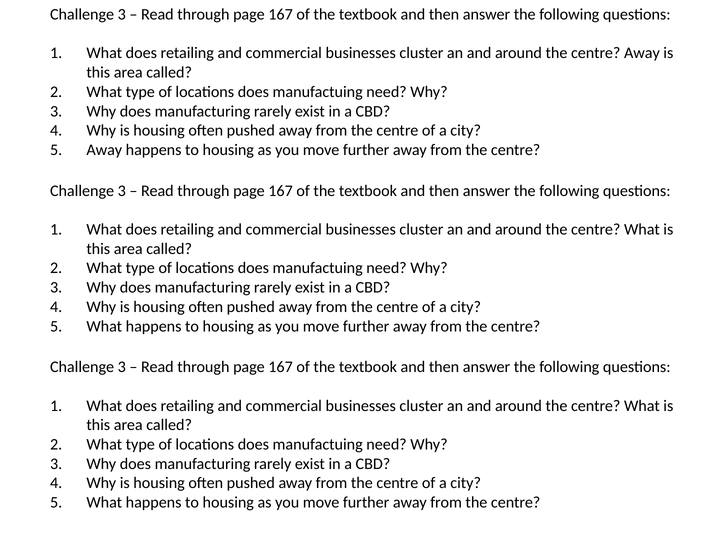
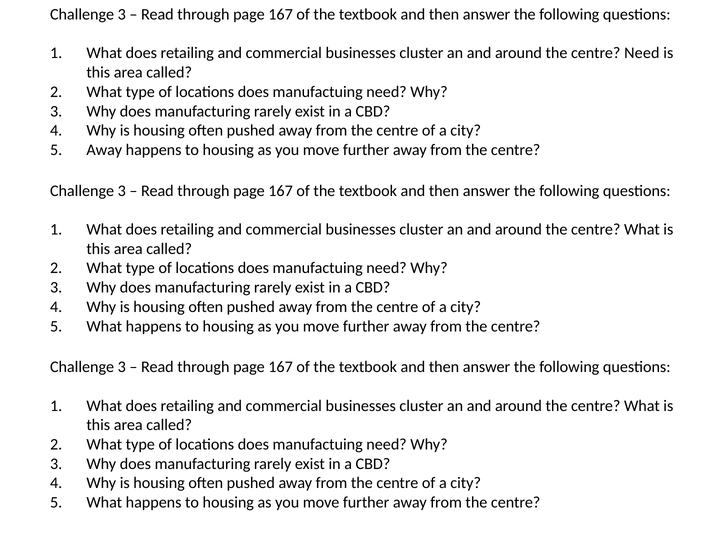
centre Away: Away -> Need (642, 53)
